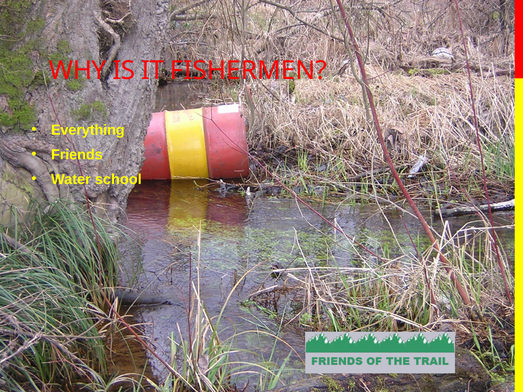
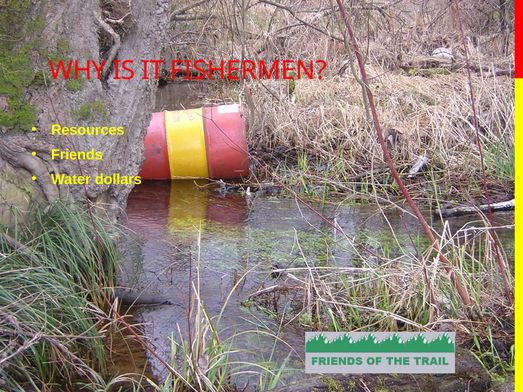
Everything: Everything -> Resources (88, 130)
school: school -> dollars (118, 179)
